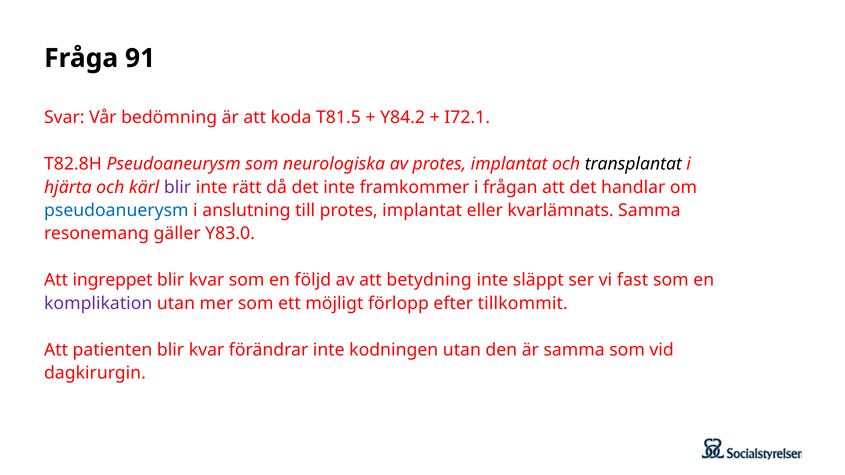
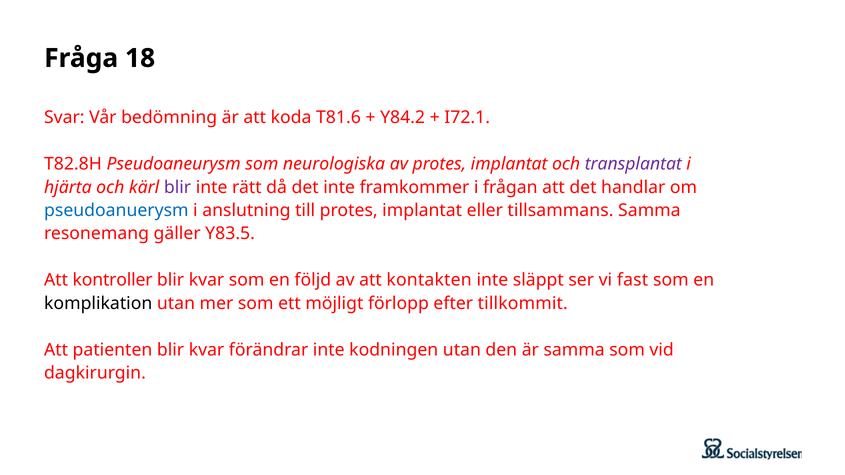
91: 91 -> 18 (140, 58)
T81.5: T81.5 -> T81.6 (338, 118)
transplantat colour: black -> purple (633, 164)
kvarlämnats: kvarlämnats -> tillsammans (560, 211)
Y83.0: Y83.0 -> Y83.5 (230, 234)
ingreppet: ingreppet -> kontroller (113, 280)
betydning: betydning -> kontakten (429, 280)
komplikation colour: purple -> black (98, 303)
